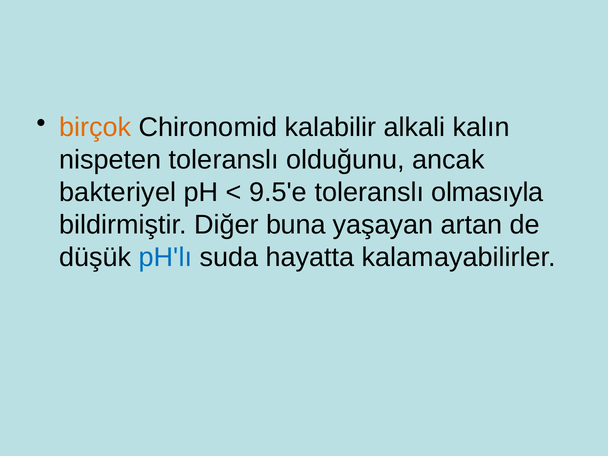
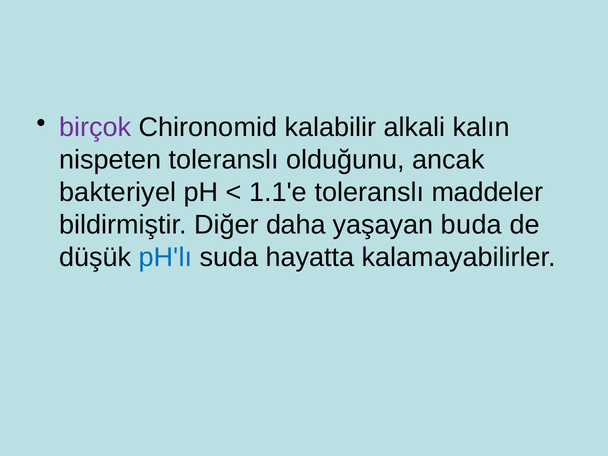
birçok colour: orange -> purple (95, 128)
9.5'e: 9.5'e -> 1.1'e (278, 192)
olmasıyla: olmasıyla -> maddeler (487, 192)
buna: buna -> daha (296, 225)
artan: artan -> buda (471, 225)
